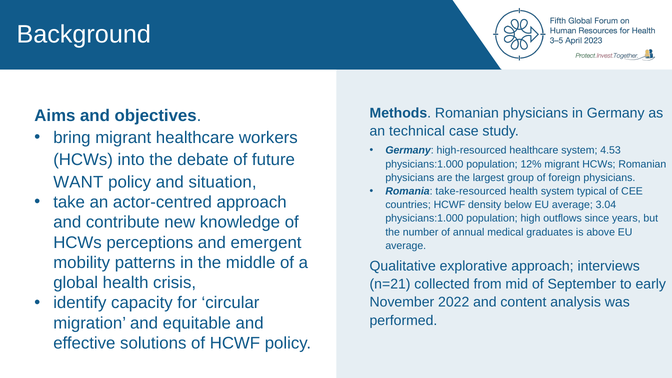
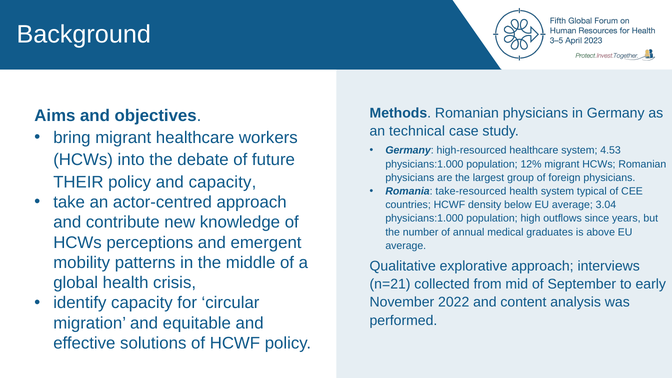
WANT: WANT -> THEIR (78, 182)
and situation: situation -> capacity (222, 182)
